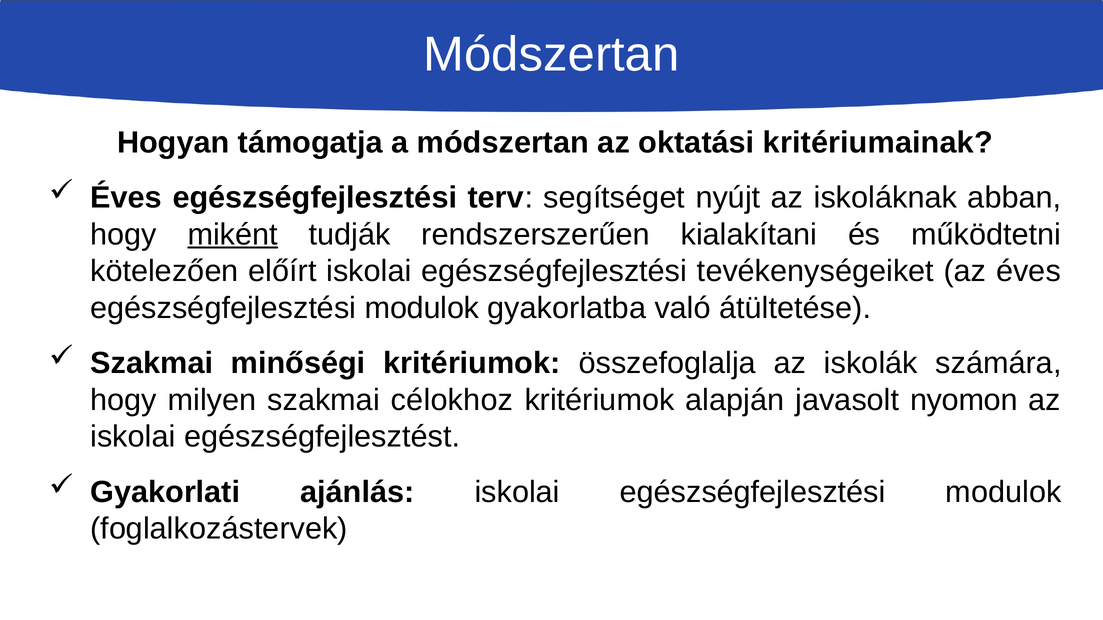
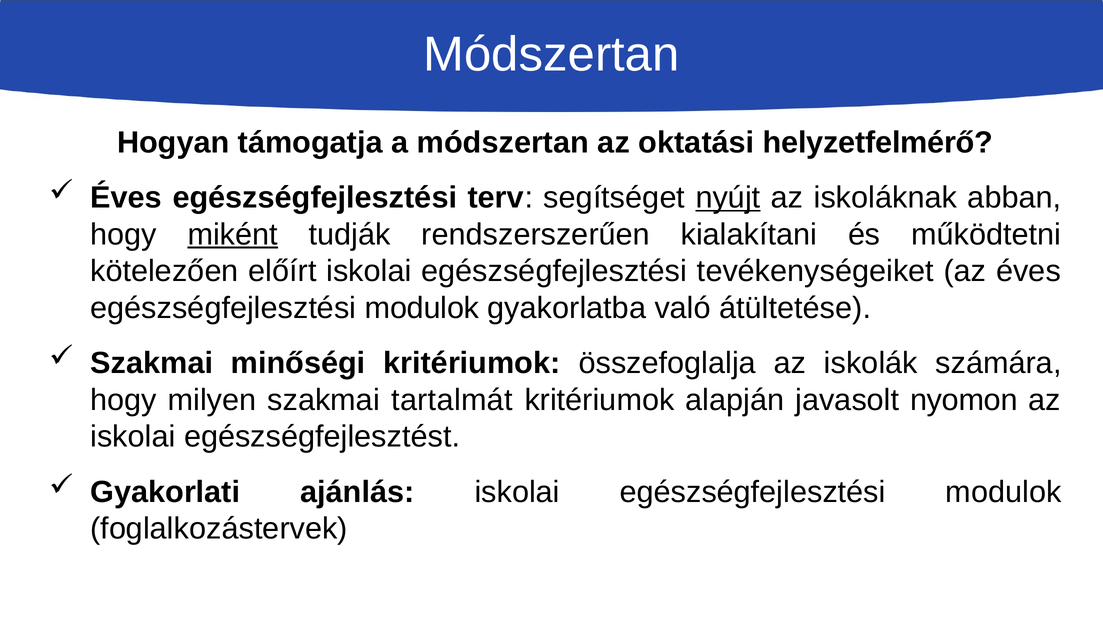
kritériumainak: kritériumainak -> helyzetfelmérő (878, 143)
nyújt underline: none -> present (728, 198)
célokhoz: célokhoz -> tartalmát (452, 400)
